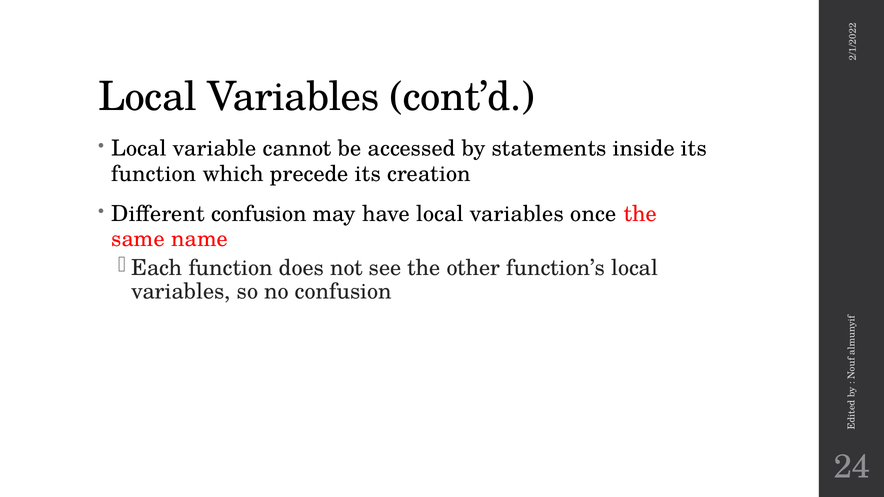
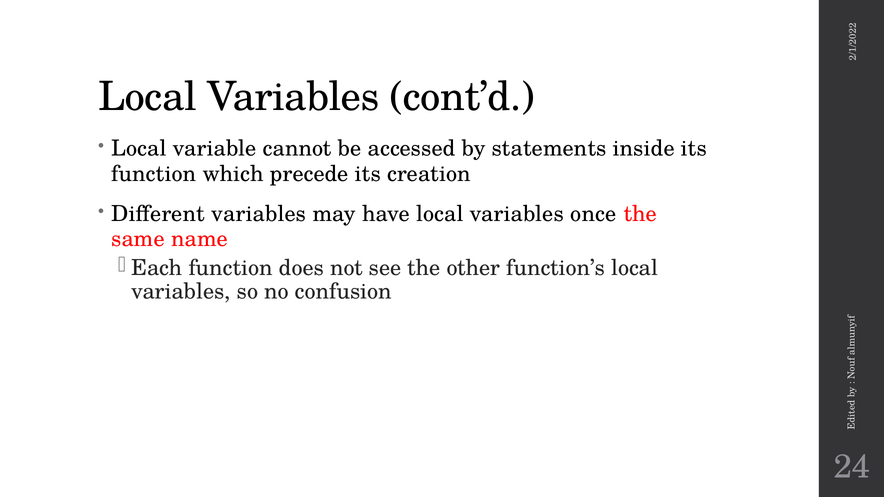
Different confusion: confusion -> variables (259, 214)
